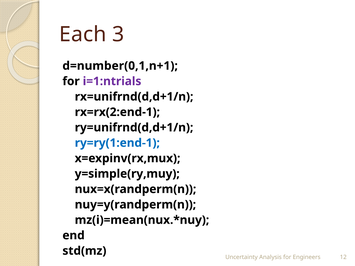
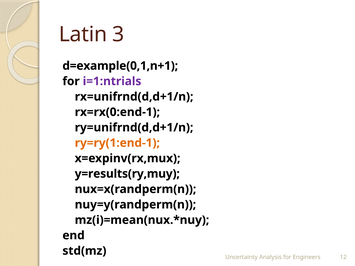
Each: Each -> Latin (83, 34)
d=number(0,1,n+1: d=number(0,1,n+1 -> d=example(0,1,n+1 (120, 66)
rx=rx(2:end-1: rx=rx(2:end-1 -> rx=rx(0:end-1 (117, 112)
ry=ry(1:end-1 colour: blue -> orange (117, 143)
y=simple(ry,muy: y=simple(ry,muy -> y=results(ry,muy (127, 174)
